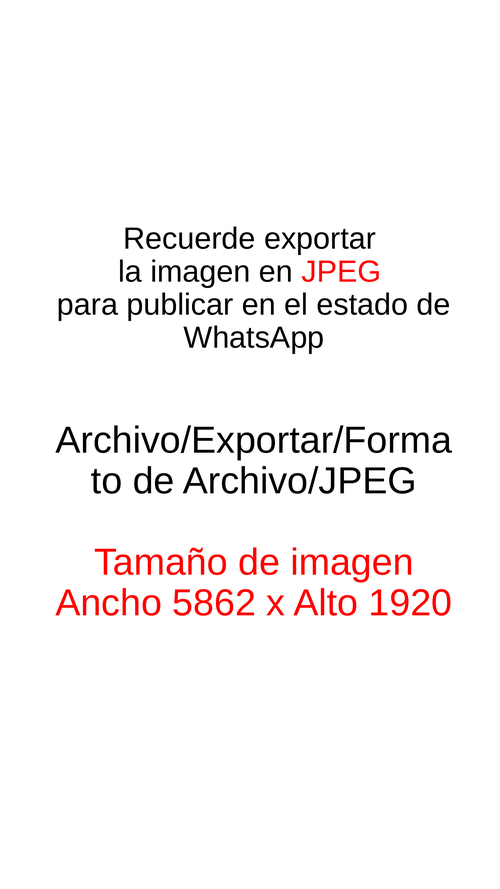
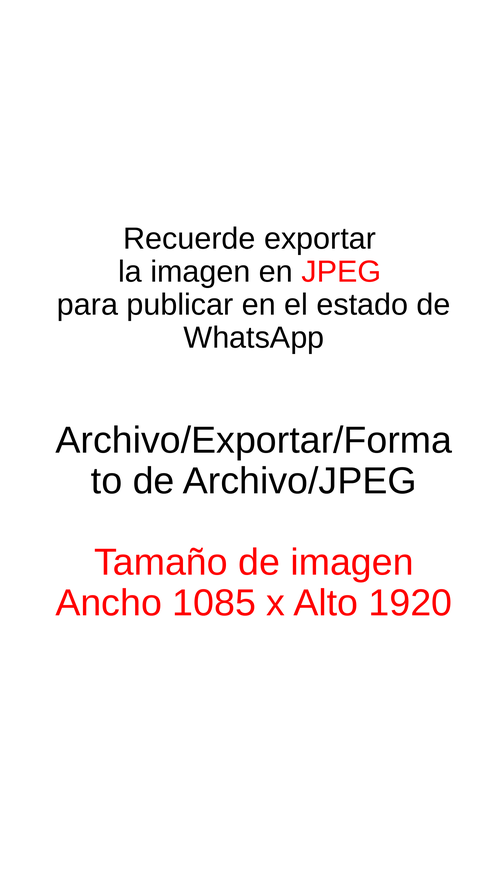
5862: 5862 -> 1085 (214, 603)
